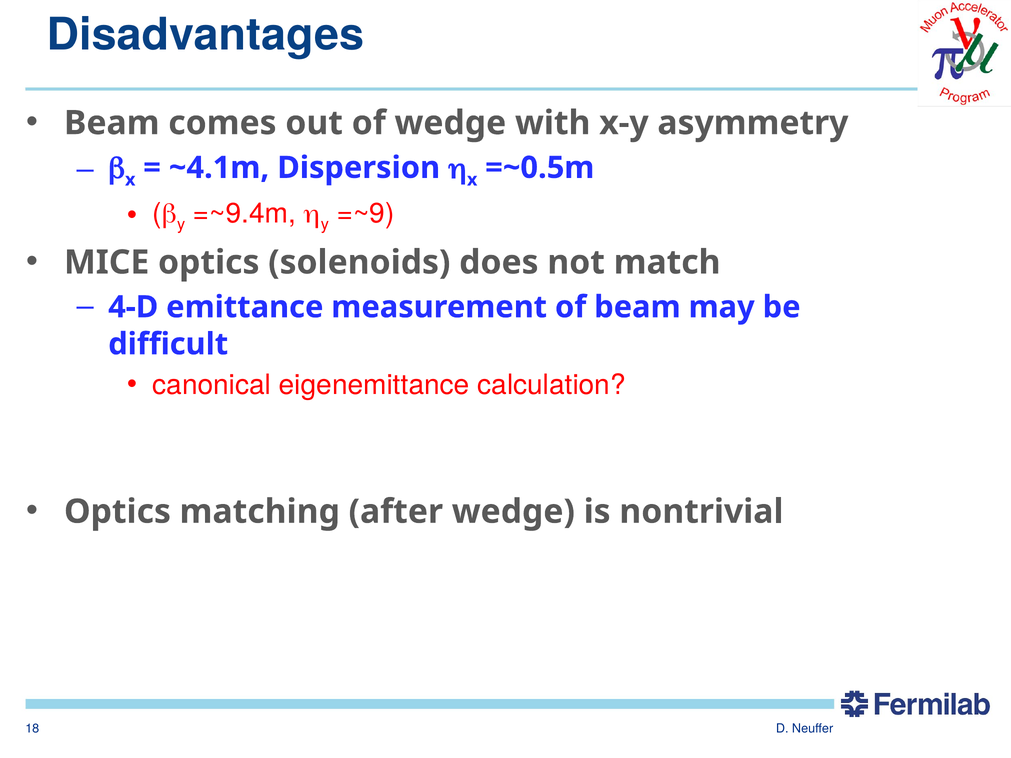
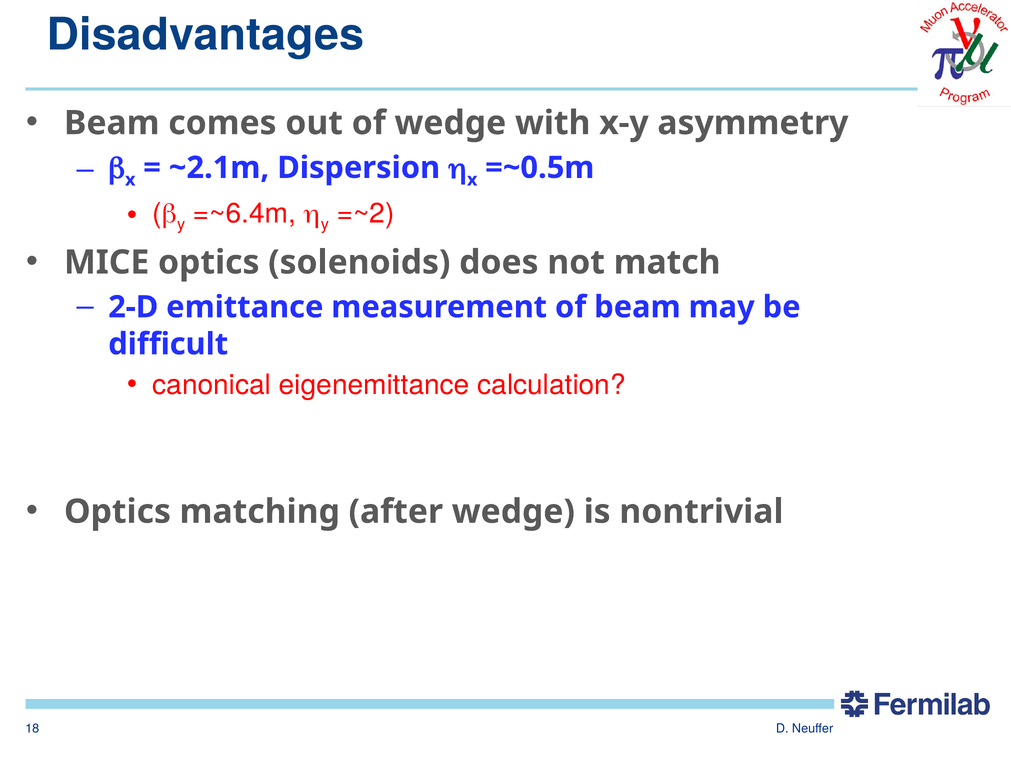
~4.1m: ~4.1m -> ~2.1m (219, 168)
=~9.4m: =~9.4m -> =~6.4m (244, 214)
=~9: =~9 -> =~2 (366, 214)
4-D: 4-D -> 2-D (133, 307)
